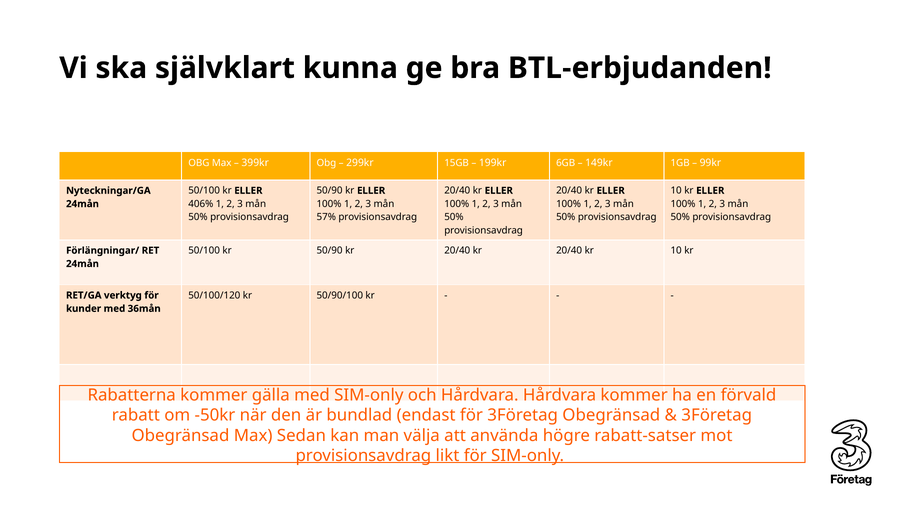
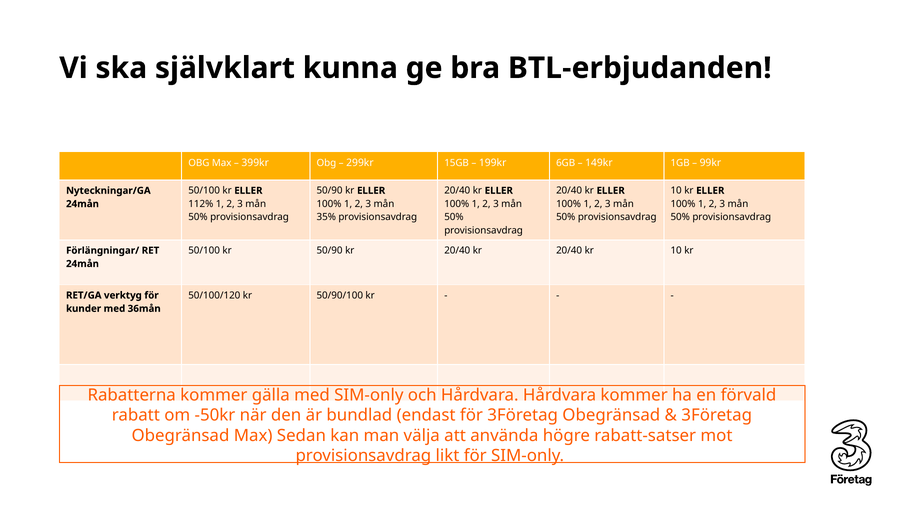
406%: 406% -> 112% (201, 204)
57%: 57% -> 35% (326, 217)
